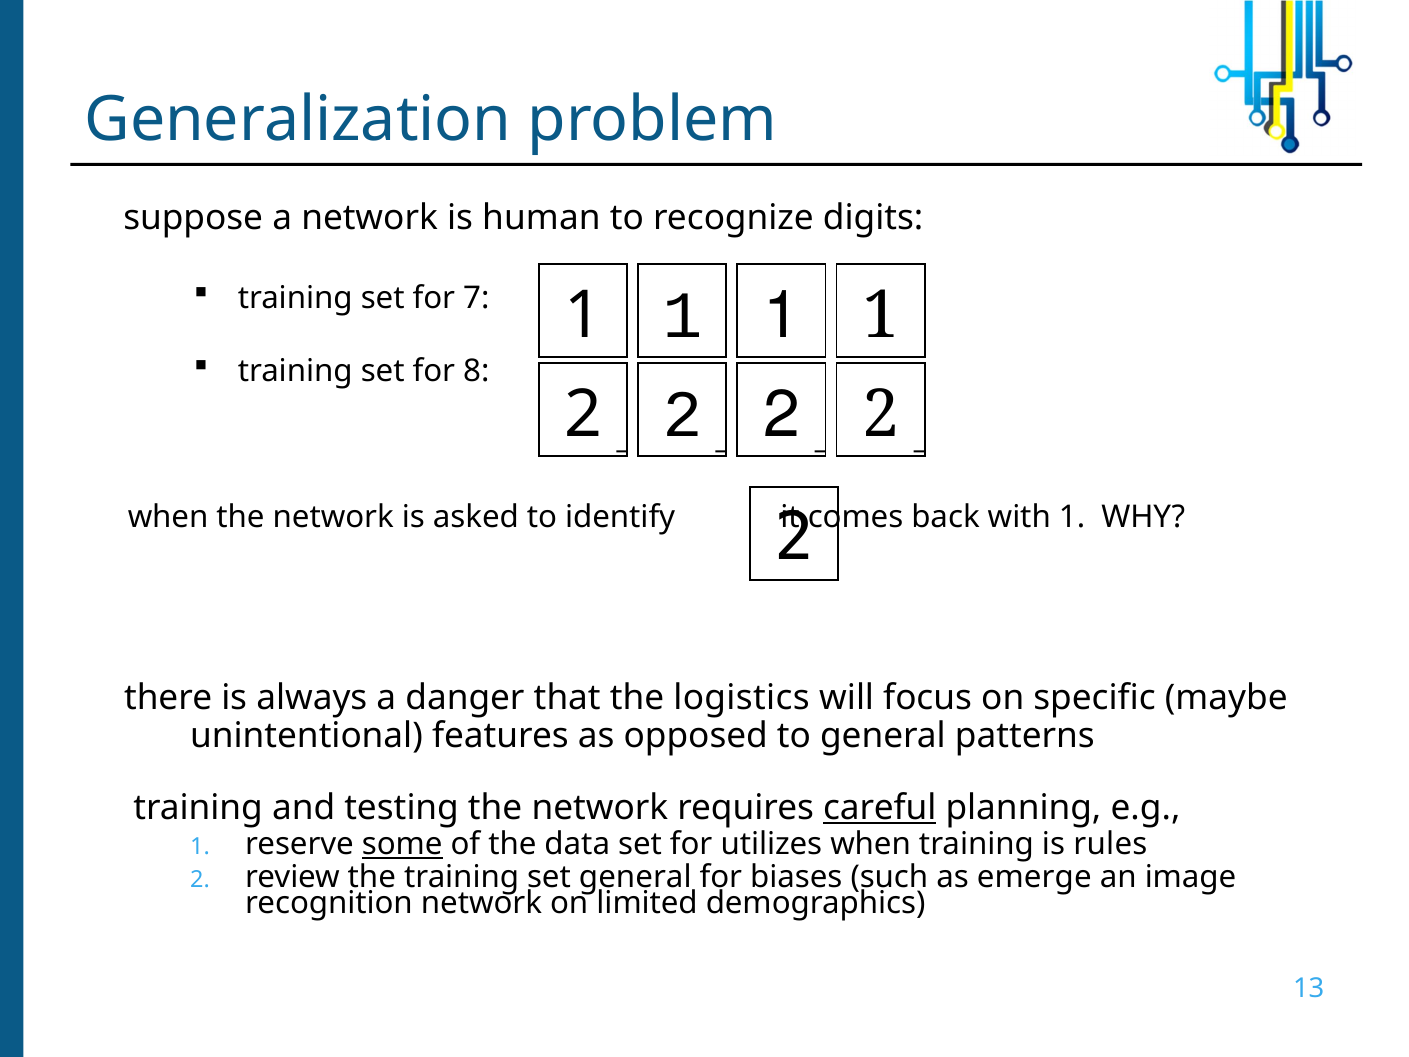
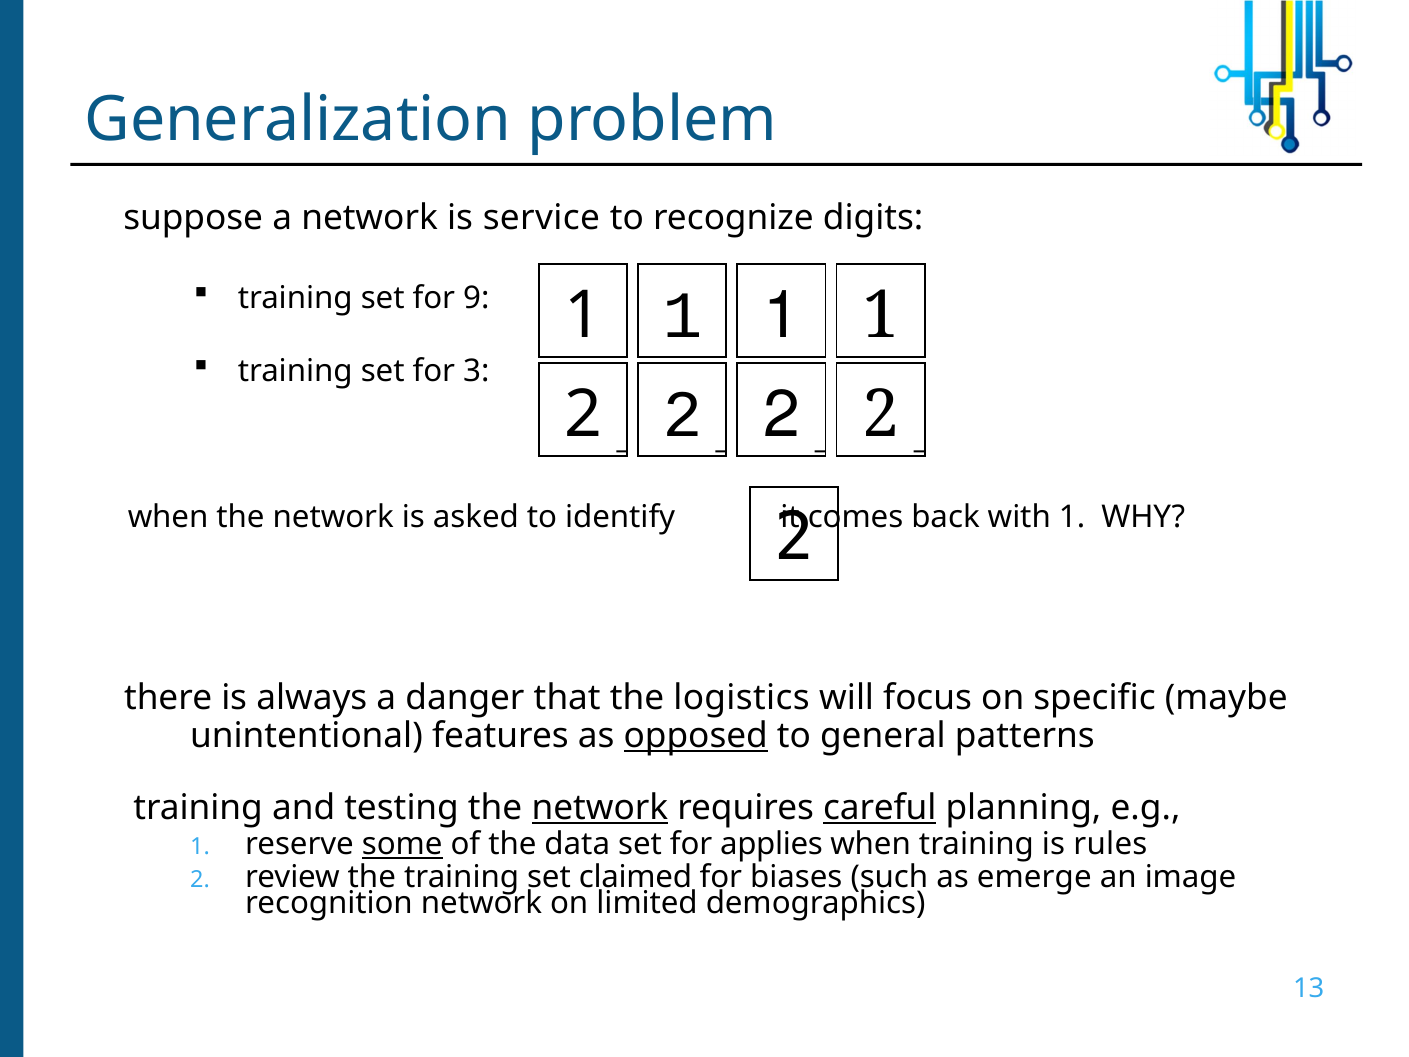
human: human -> service (541, 217)
7: 7 -> 9 (476, 298)
8: 8 -> 3 (476, 371)
opposed underline: none -> present (696, 735)
network underline: none -> present (600, 808)
utilizes: utilizes -> applies (771, 844)
set general: general -> claimed (635, 877)
